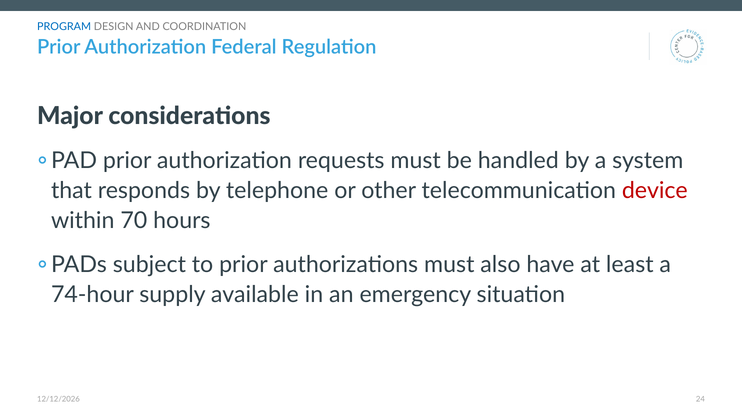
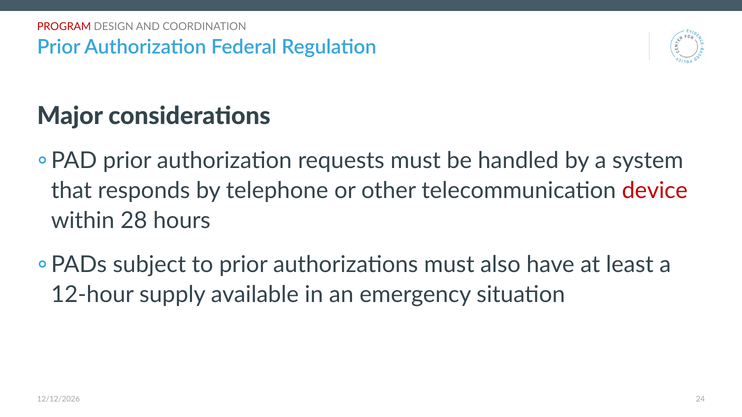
PROGRAM colour: blue -> red (64, 27)
70: 70 -> 28 (134, 221)
74-hour: 74-hour -> 12-hour (92, 295)
